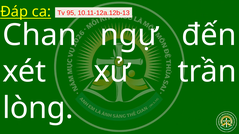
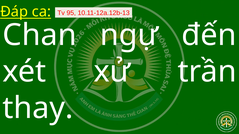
lòng: lòng -> thay (38, 108)
